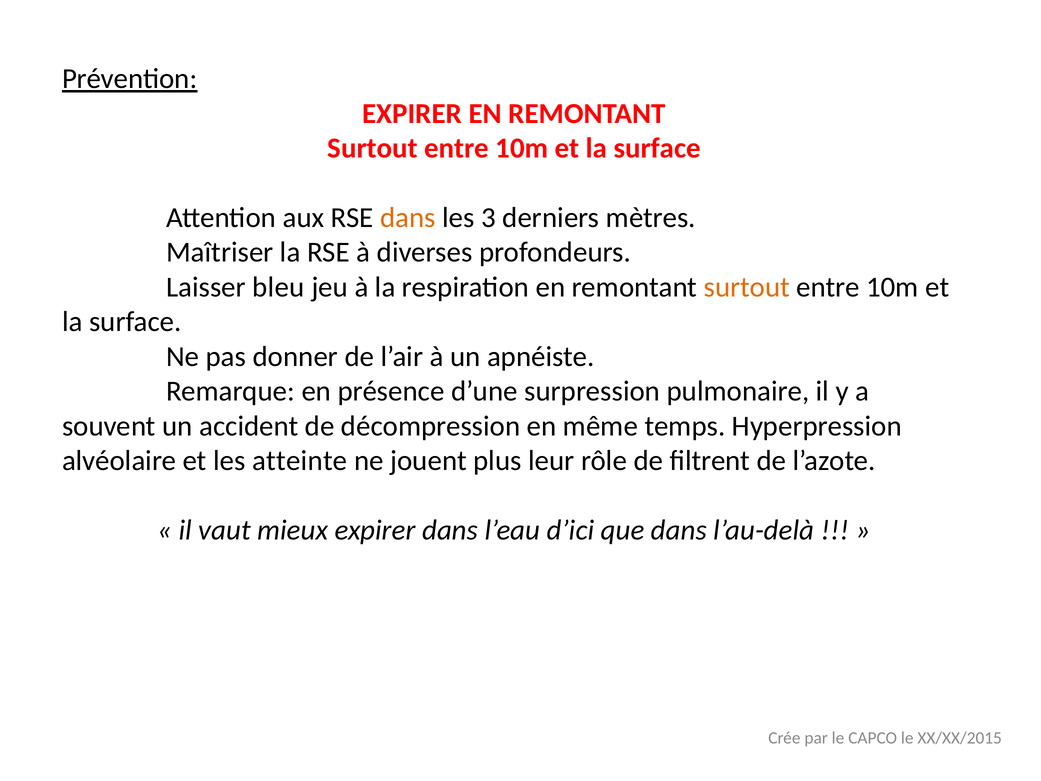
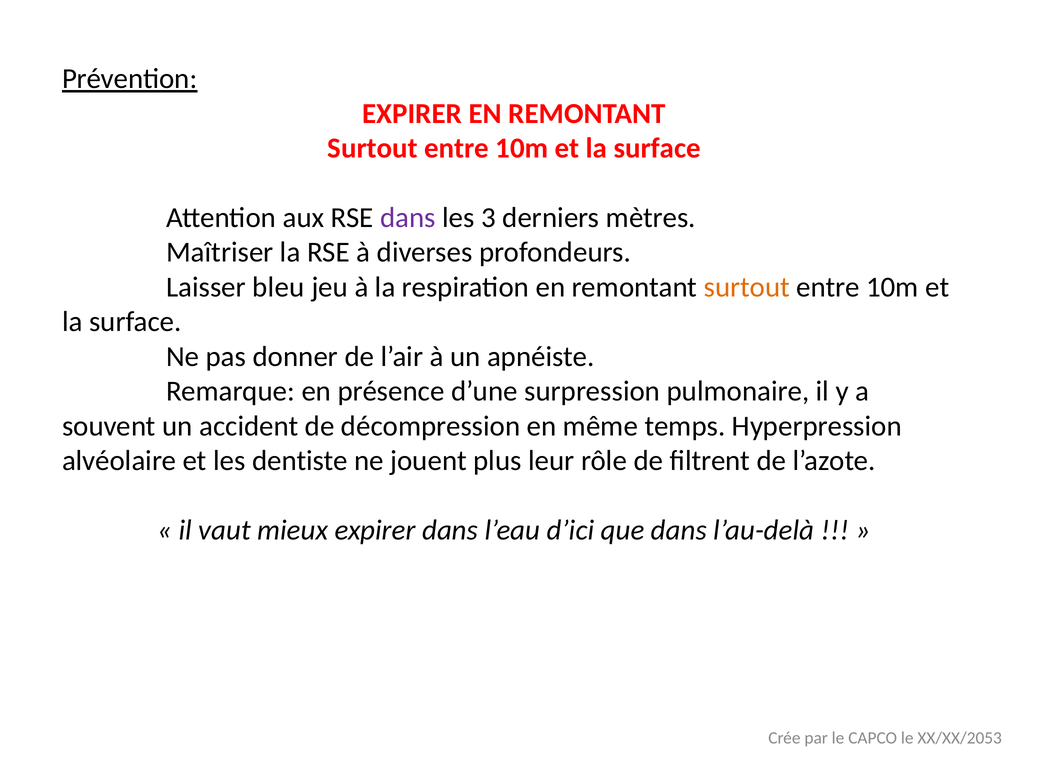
dans colour: orange -> purple (408, 218)
atteinte: atteinte -> dentiste (300, 461)
XX/XX/2015: XX/XX/2015 -> XX/XX/2053 (960, 738)
